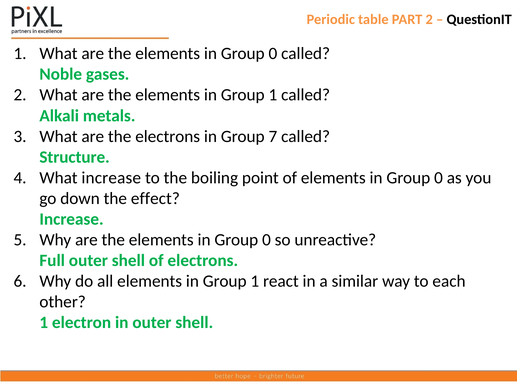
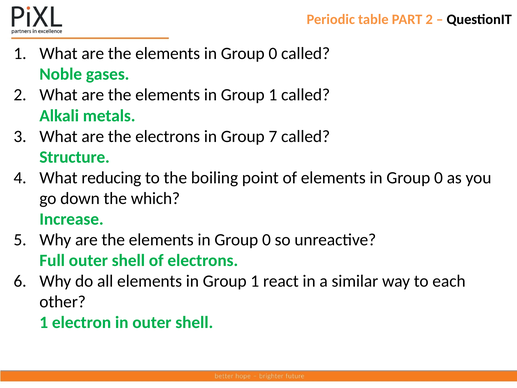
What increase: increase -> reducing (111, 178)
effect: effect -> which (155, 198)
